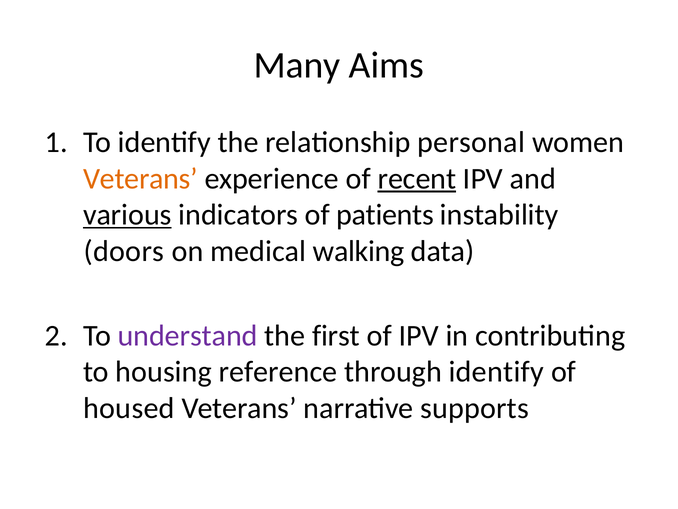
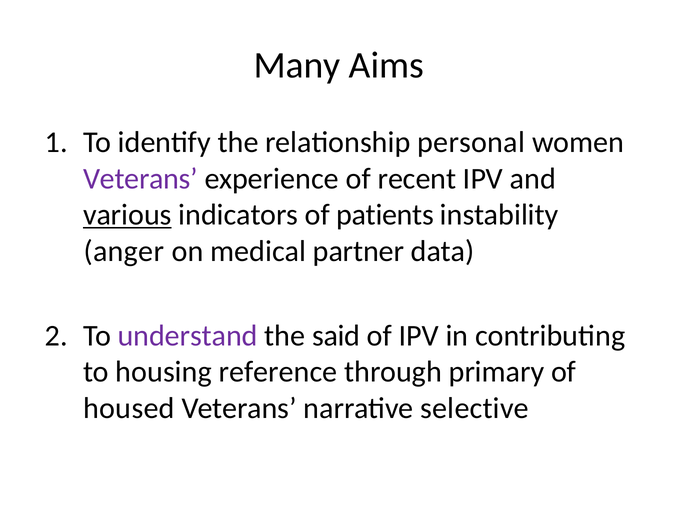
Veterans colour: orange -> purple (141, 178)
recent underline: present -> none (417, 178)
doors: doors -> anger (124, 251)
walking: walking -> partner (359, 251)
first: first -> said (336, 335)
through identify: identify -> primary (496, 371)
supports: supports -> selective (475, 408)
